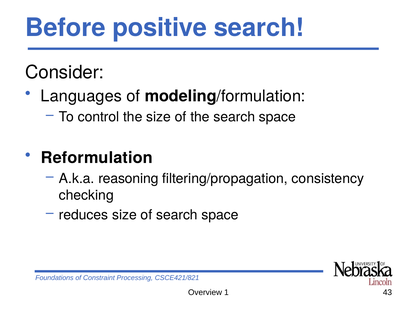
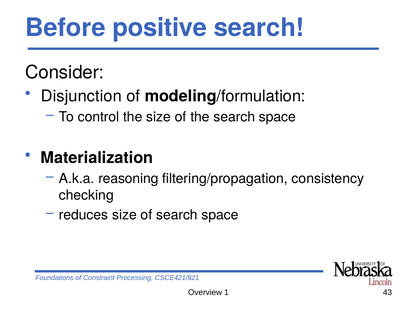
Languages: Languages -> Disjunction (81, 96)
Reformulation: Reformulation -> Materialization (97, 158)
